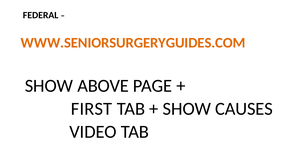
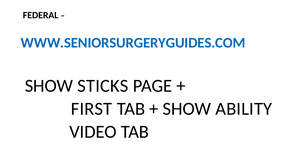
WWW.SENIORSURGERYGUIDES.COM colour: orange -> blue (133, 43)
ABOVE: ABOVE -> STICKS (103, 86)
CAUSES: CAUSES -> ABILITY (244, 109)
